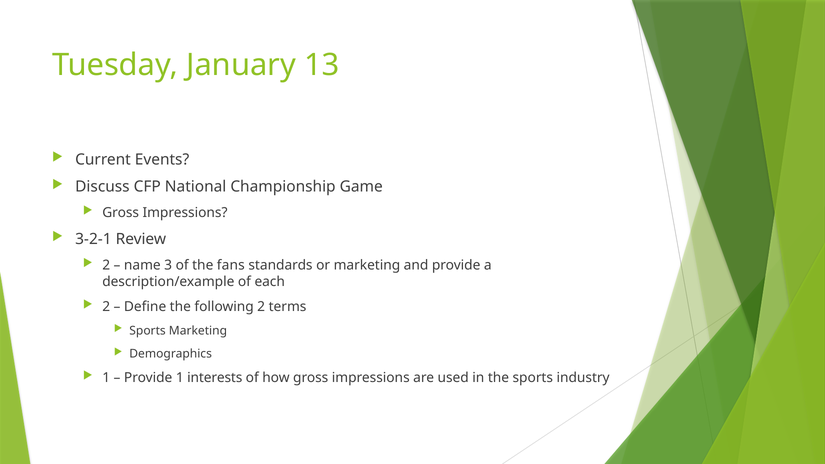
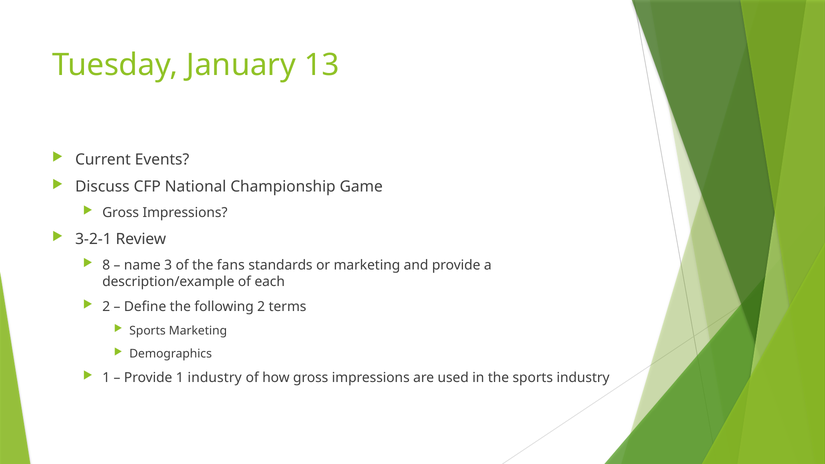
2: 2 -> 8 (106, 265)
1 interests: interests -> industry (215, 378)
